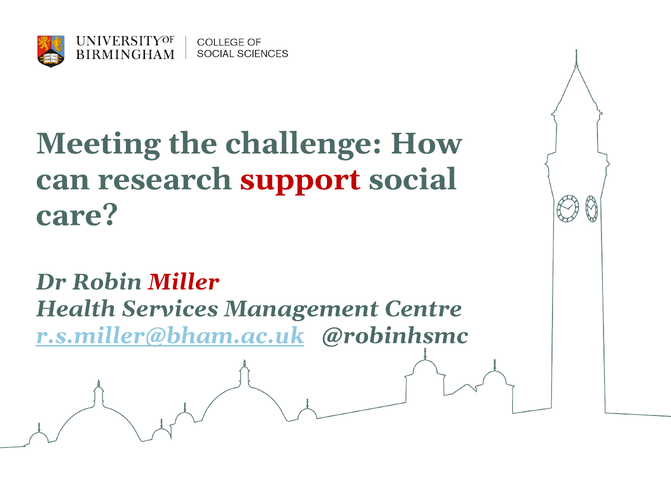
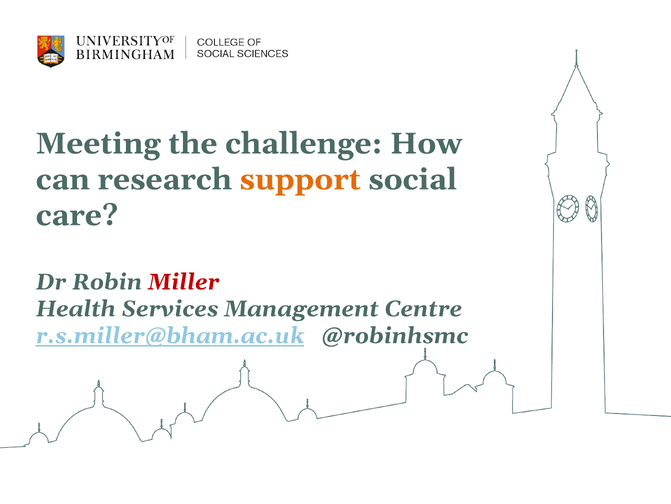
support colour: red -> orange (300, 179)
